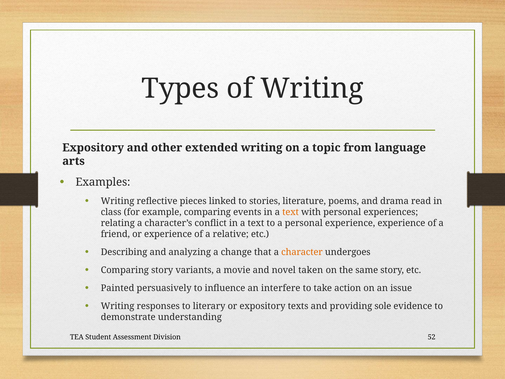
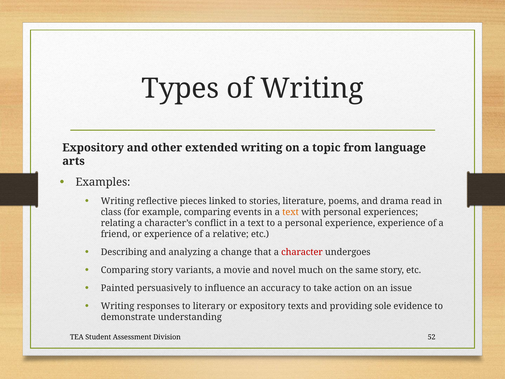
character colour: orange -> red (302, 252)
taken: taken -> much (311, 270)
interfere: interfere -> accuracy (281, 288)
